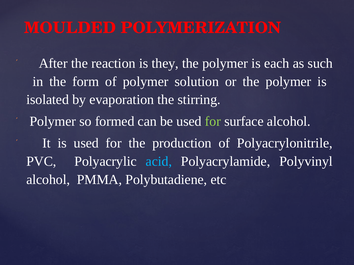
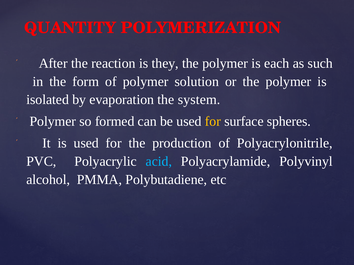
MOULDED: MOULDED -> QUANTITY (70, 28)
stirring: stirring -> system (199, 100)
for colour: light green -> yellow (213, 122)
surface alcohol: alcohol -> spheres (289, 122)
